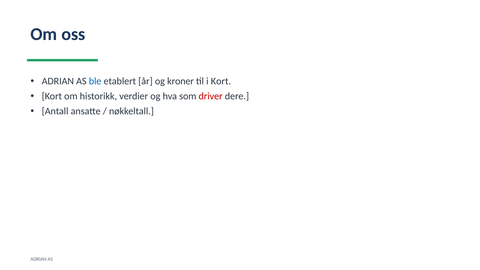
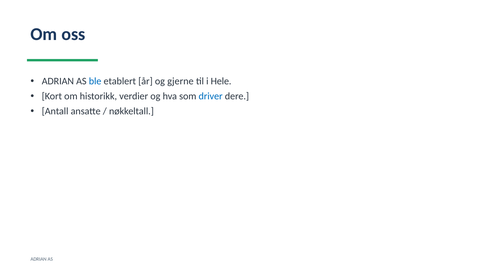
kroner: kroner -> gjerne (180, 81)
i Kort: Kort -> Hele (221, 81)
driver colour: red -> blue (211, 96)
